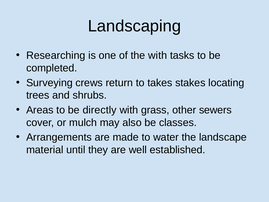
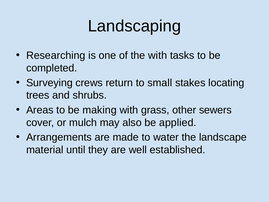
takes: takes -> small (160, 83)
directly: directly -> making (100, 110)
classes: classes -> applied (178, 122)
